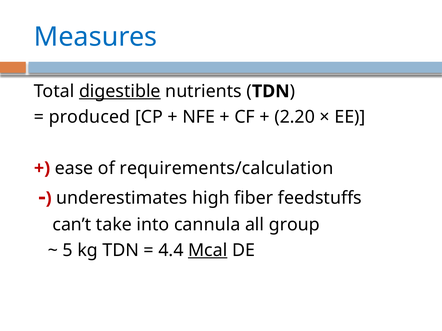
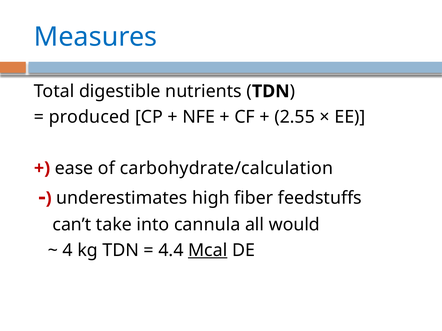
digestible underline: present -> none (120, 91)
2.20: 2.20 -> 2.55 (295, 117)
requirements/calculation: requirements/calculation -> carbohydrate/calculation (226, 168)
group: group -> would (294, 225)
5: 5 -> 4 (68, 251)
